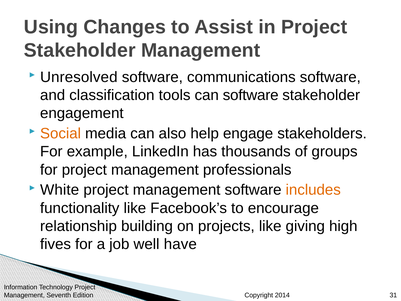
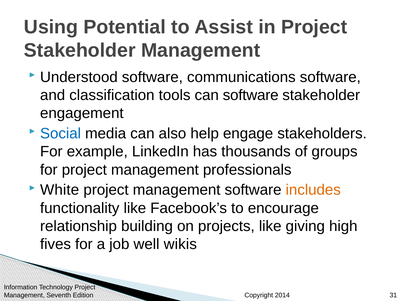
Changes: Changes -> Potential (125, 27)
Unresolved: Unresolved -> Understood (79, 77)
Social colour: orange -> blue (61, 133)
have: have -> wikis (180, 244)
